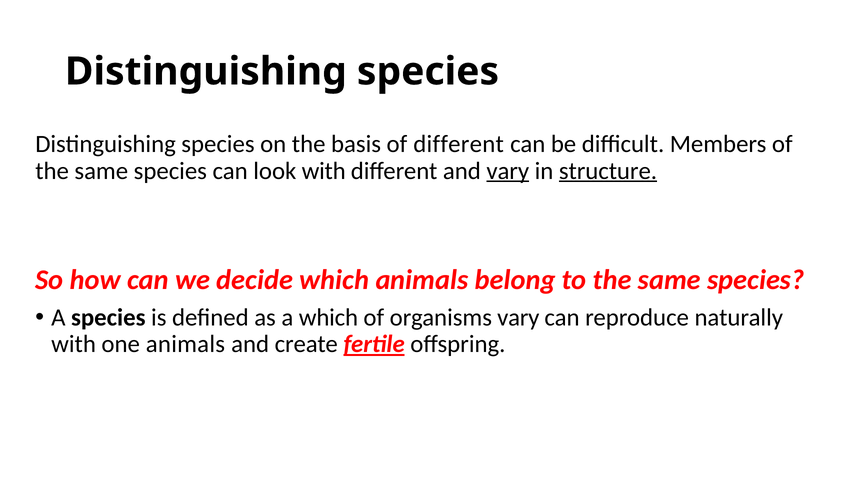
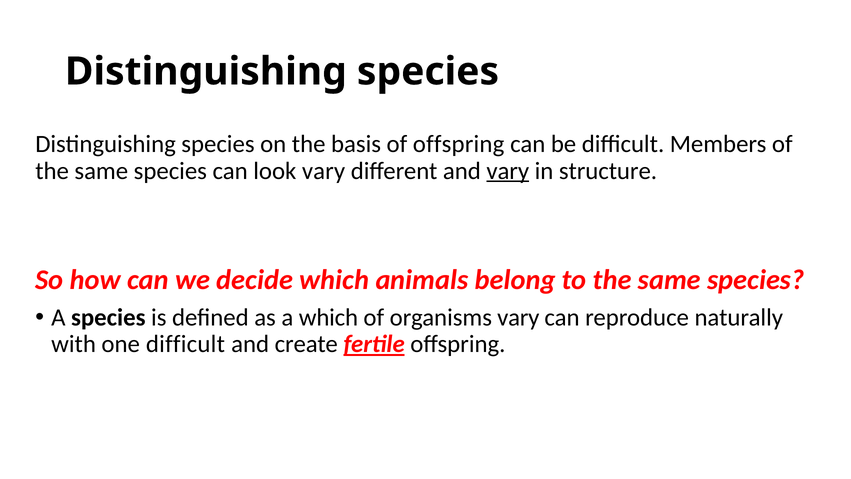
of different: different -> offspring (459, 144)
look with: with -> vary (324, 171)
structure underline: present -> none (608, 171)
one animals: animals -> difficult (185, 344)
